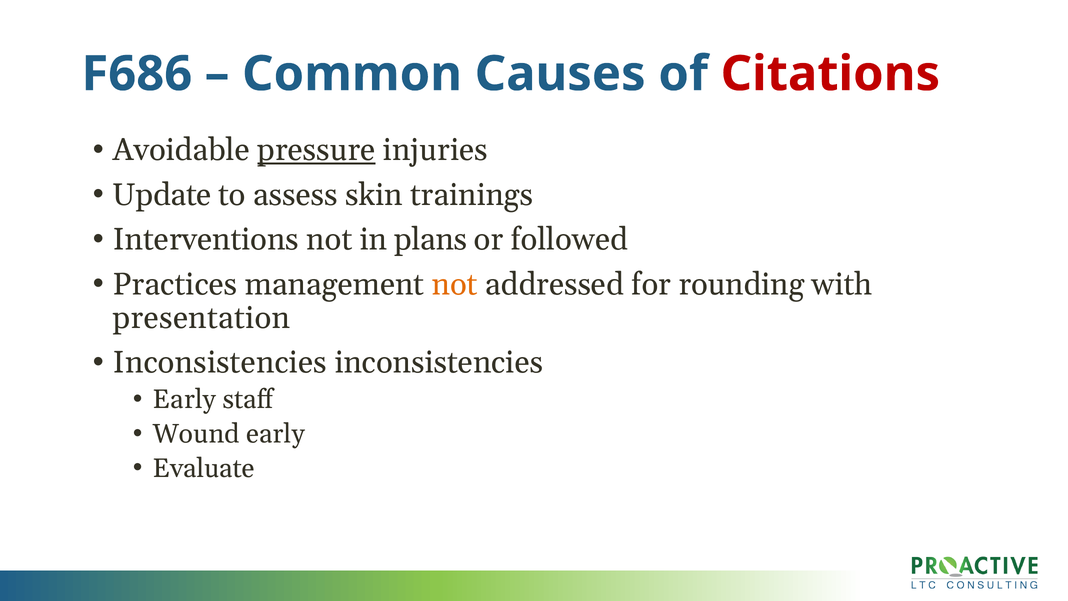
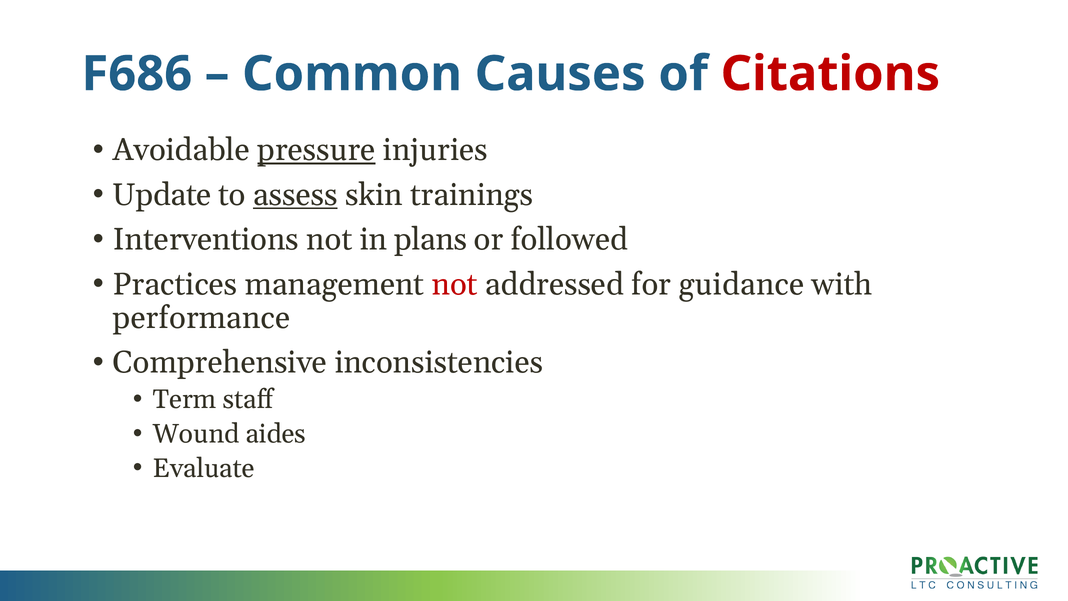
assess underline: none -> present (295, 195)
not colour: orange -> red (455, 284)
rounding: rounding -> guidance (741, 284)
presentation: presentation -> performance (201, 318)
Inconsistencies: Inconsistencies -> Comprehensive (220, 362)
Early: Early -> Term (185, 399)
Wound early: early -> aides (276, 434)
